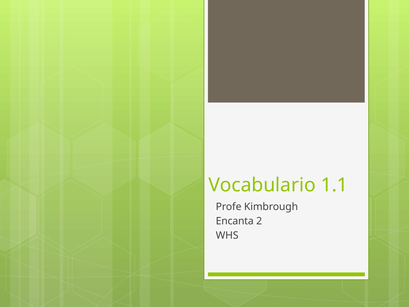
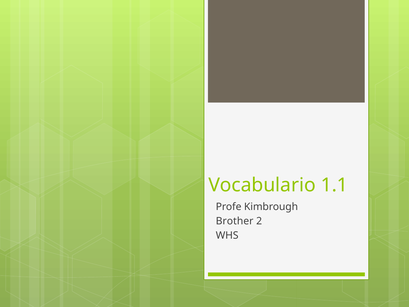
Encanta: Encanta -> Brother (235, 221)
